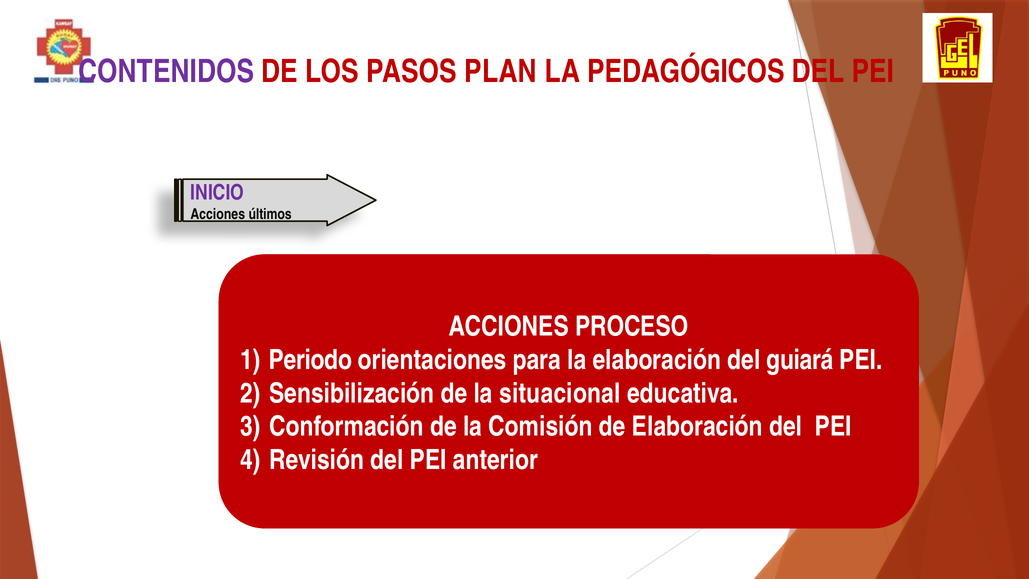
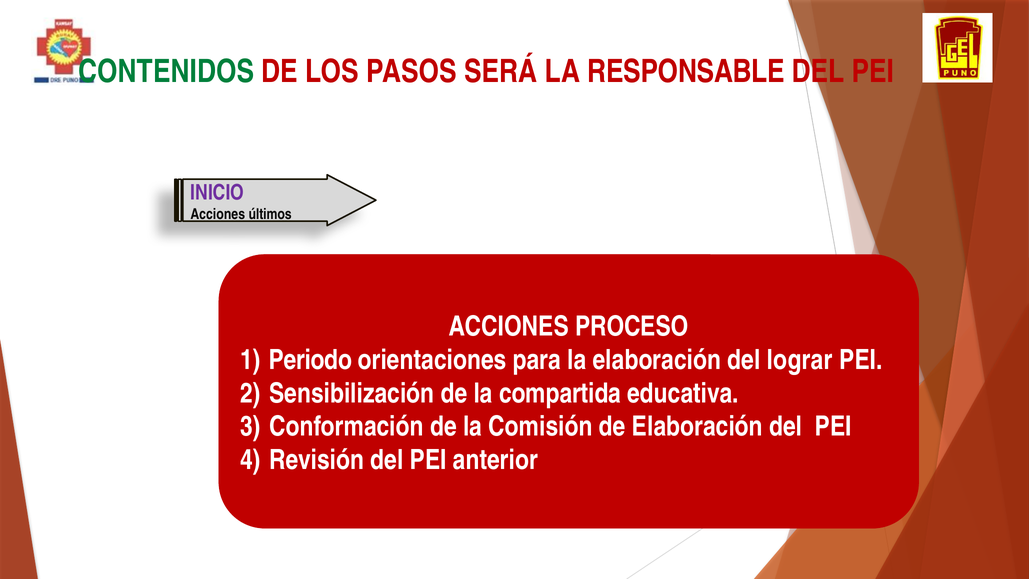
CONTENIDOS colour: purple -> green (166, 72)
PLAN: PLAN -> SERÁ (501, 72)
PEDAGÓGICOS: PEDAGÓGICOS -> RESPONSABLE (686, 72)
guiará: guiará -> lograr (800, 360)
situacional: situacional -> compartida (560, 393)
